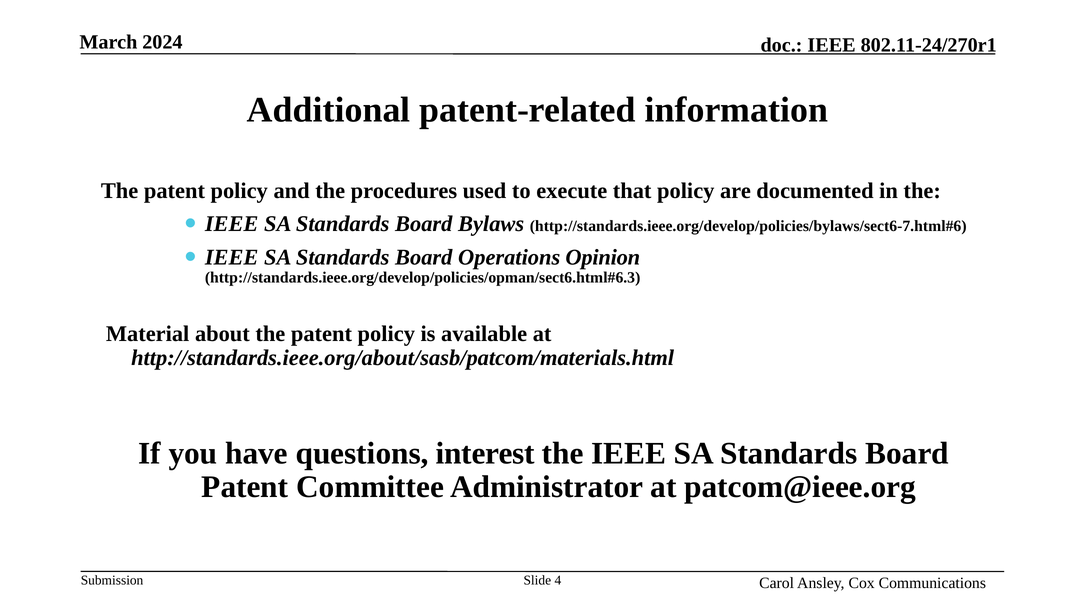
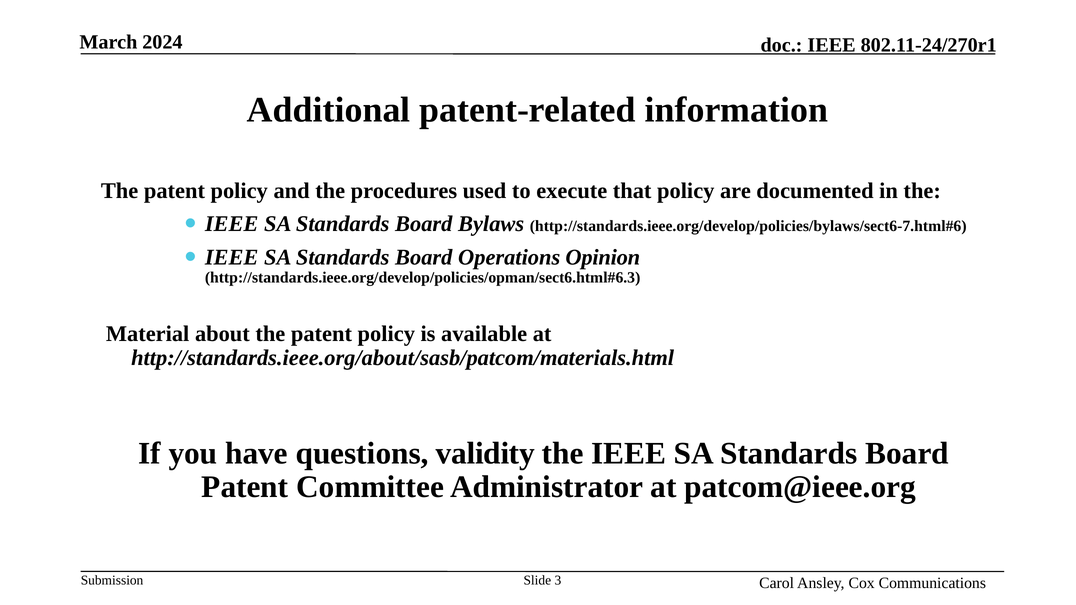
interest: interest -> validity (485, 453)
4: 4 -> 3 (558, 580)
